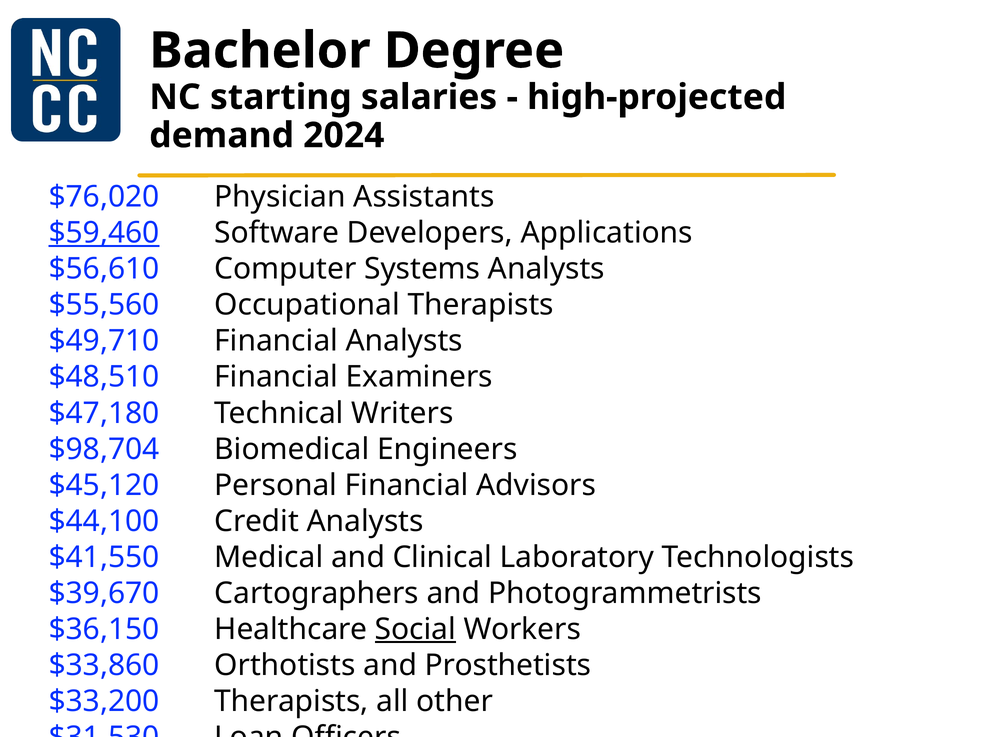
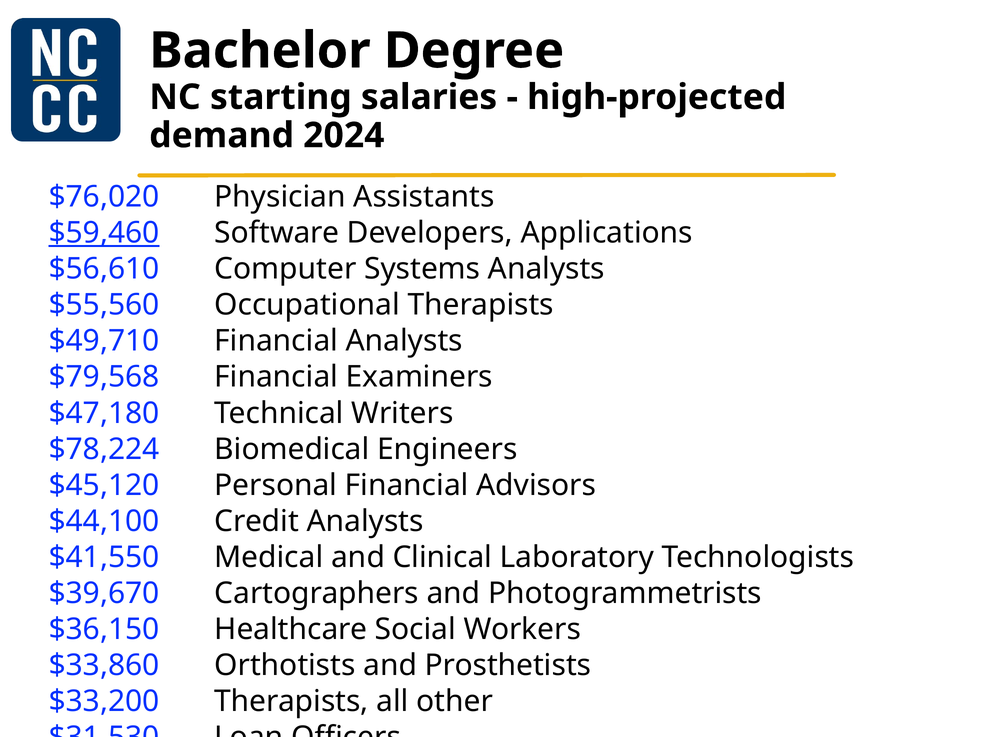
$48,510: $48,510 -> $79,568 (104, 377)
$98,704: $98,704 -> $78,224 (104, 449)
Social underline: present -> none (415, 629)
